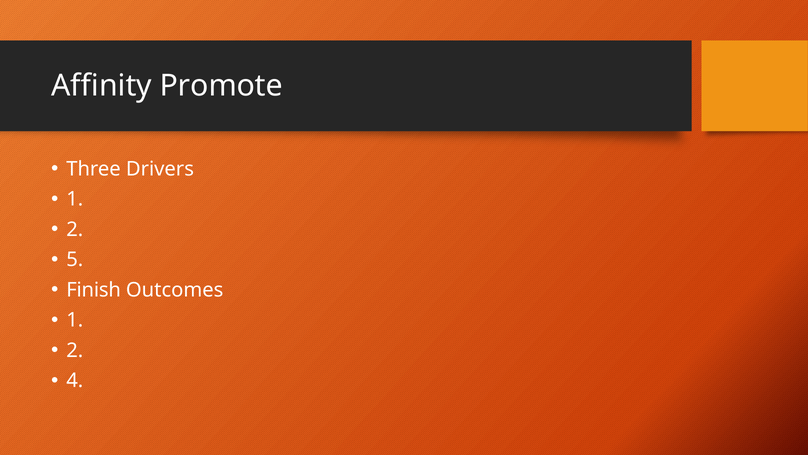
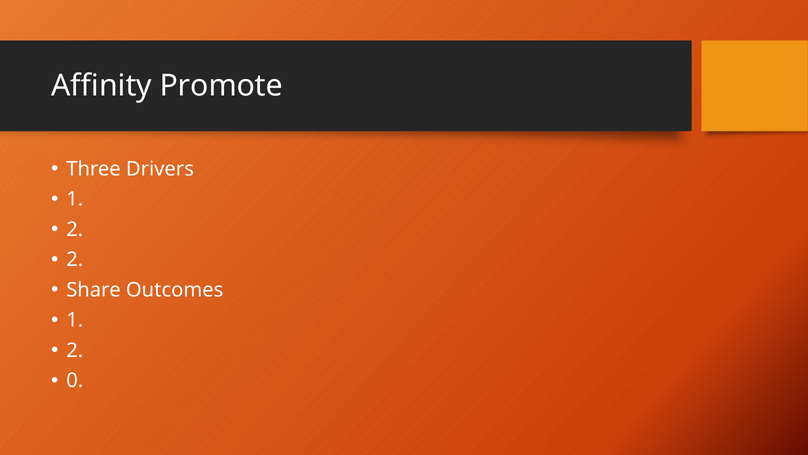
5: 5 -> 2 (75, 259)
Finish: Finish -> Share (94, 290)
4: 4 -> 0 (75, 380)
